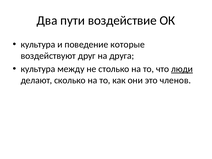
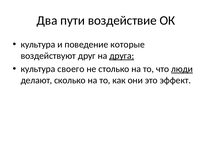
друга underline: none -> present (122, 56)
между: между -> своего (71, 69)
членов: членов -> эффект (175, 80)
